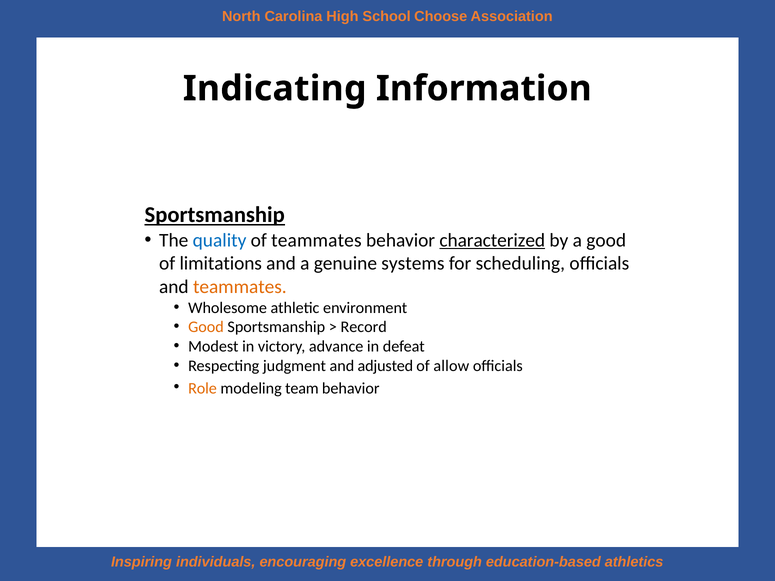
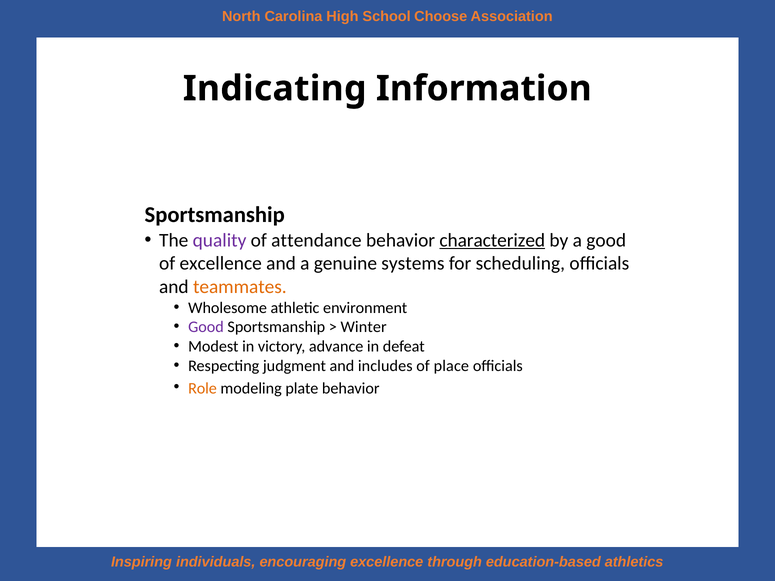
Sportsmanship underline: present -> none (215, 215)
quality colour: blue -> purple (220, 240)
of teammates: teammates -> attendance (316, 240)
of limitations: limitations -> excellence (221, 264)
Good colour: orange -> purple (206, 327)
Record: Record -> Winter (364, 327)
adjusted: adjusted -> includes (385, 366)
allow: allow -> place (451, 366)
team: team -> plate (302, 389)
